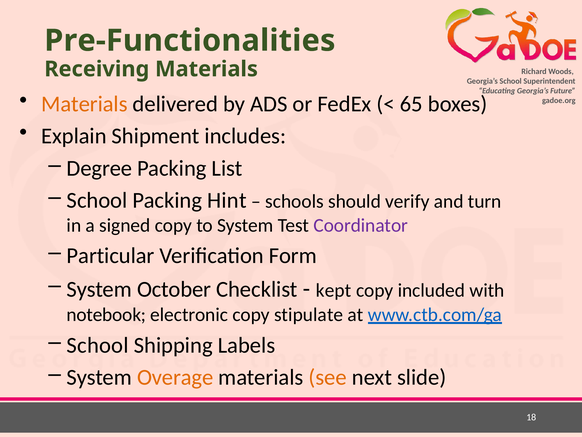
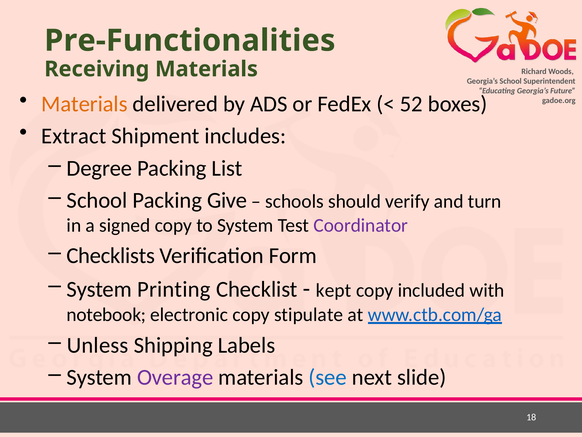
65: 65 -> 52 (411, 104)
Explain: Explain -> Extract (74, 136)
Hint: Hint -> Give (227, 200)
Particular: Particular -> Checklists (111, 255)
October: October -> Printing (174, 289)
School: School -> Unless (98, 345)
Overage colour: orange -> purple (175, 377)
see colour: orange -> blue (328, 377)
